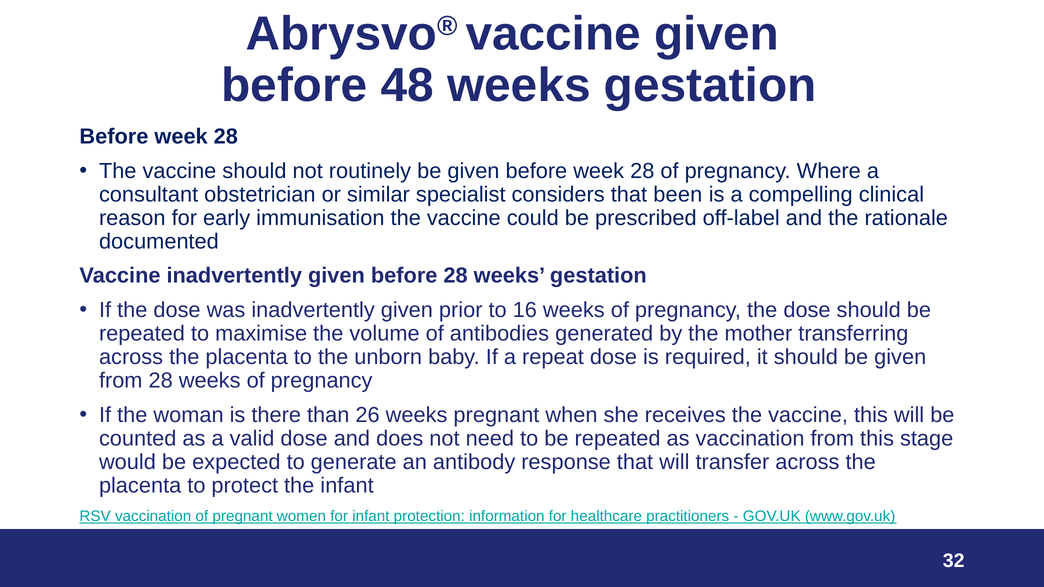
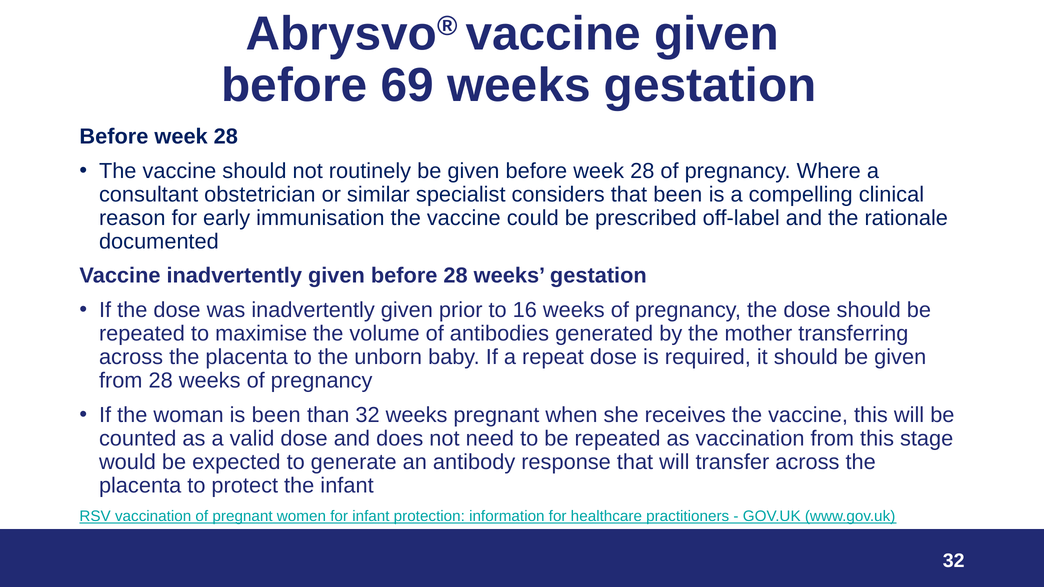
48: 48 -> 69 (407, 85)
is there: there -> been (276, 415)
than 26: 26 -> 32 (368, 415)
